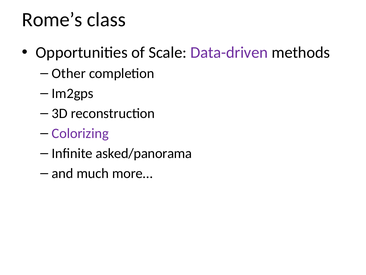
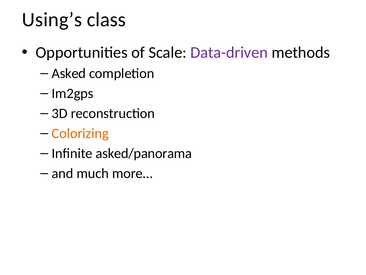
Rome’s: Rome’s -> Using’s (52, 20)
Other: Other -> Asked (69, 73)
Colorizing colour: purple -> orange (80, 133)
